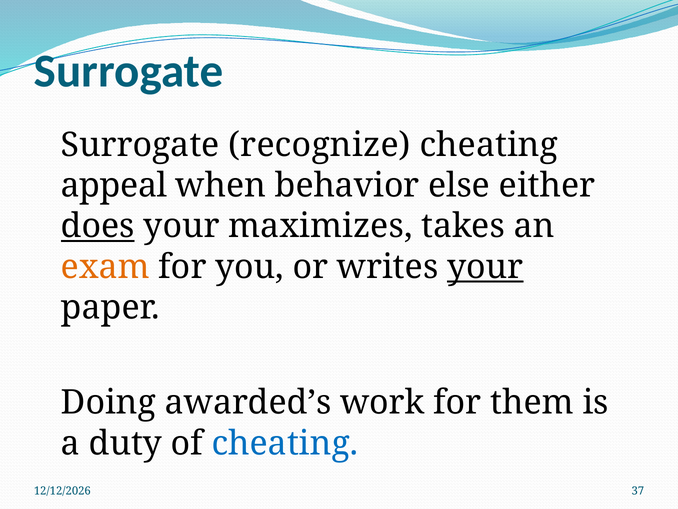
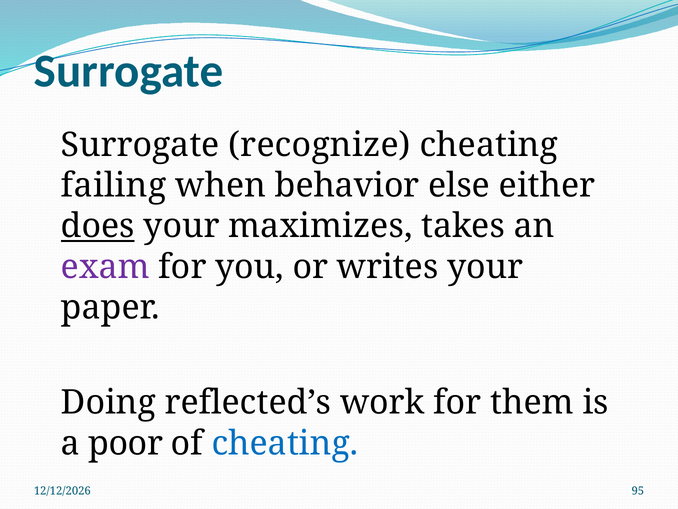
appeal: appeal -> failing (114, 185)
exam colour: orange -> purple (105, 267)
your underline: present -> none (485, 267)
awarded’s: awarded’s -> reflected’s (248, 402)
duty: duty -> poor (126, 443)
37: 37 -> 95 (638, 491)
